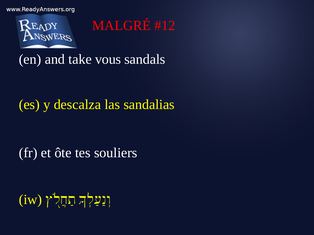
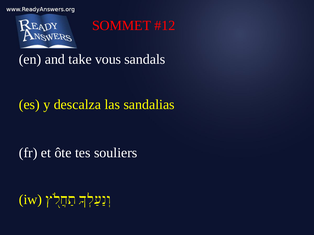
MALGRÉ: MALGRÉ -> SOMMET (122, 26)
